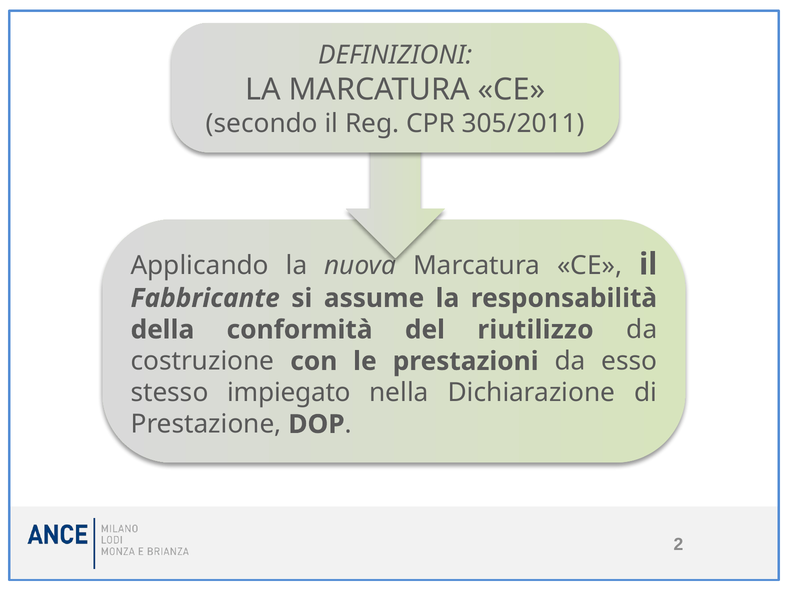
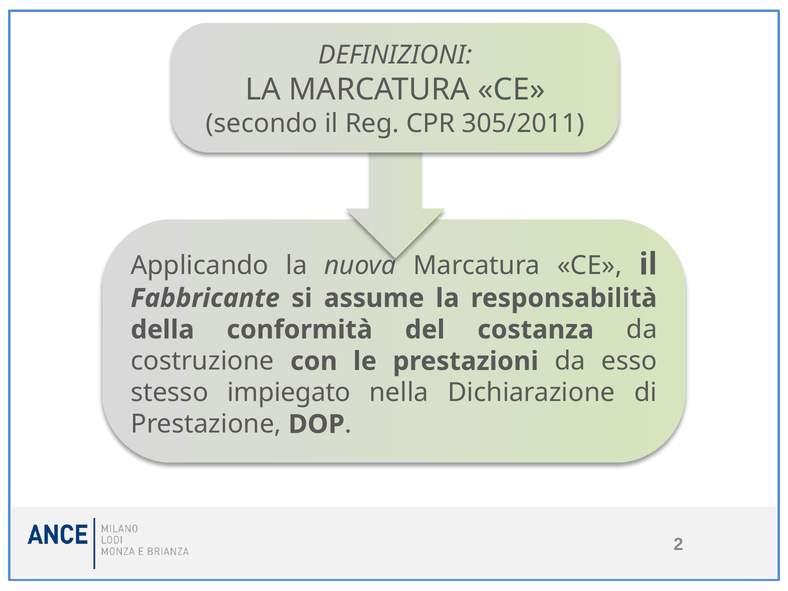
riutilizzo: riutilizzo -> costanza (536, 330)
